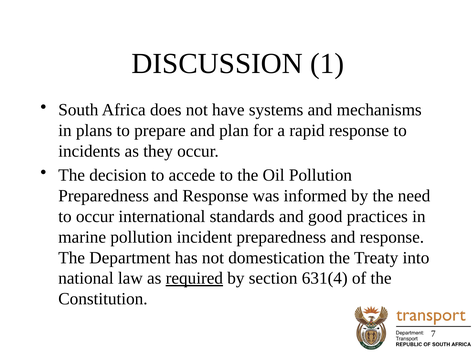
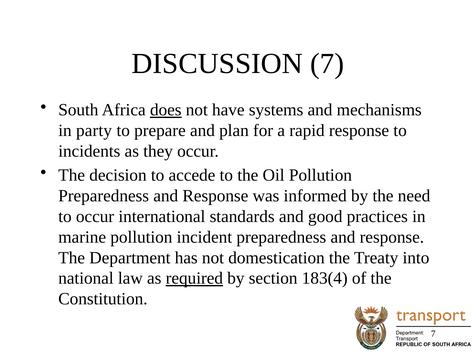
DISCUSSION 1: 1 -> 7 (327, 64)
does underline: none -> present (166, 110)
plans: plans -> party (94, 131)
631(4: 631(4 -> 183(4 (325, 278)
